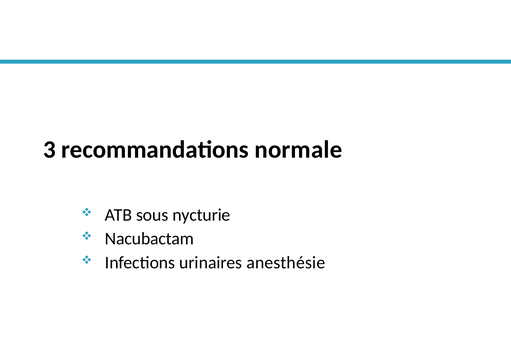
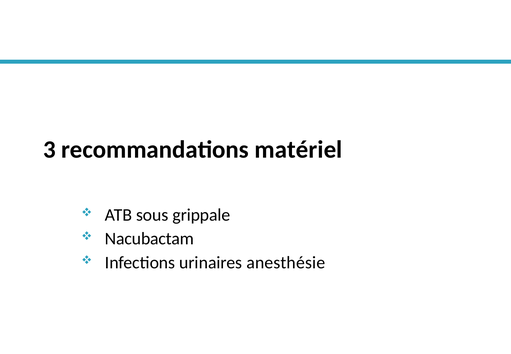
normale: normale -> matériel (298, 150)
nycturie: nycturie -> grippale (201, 215)
